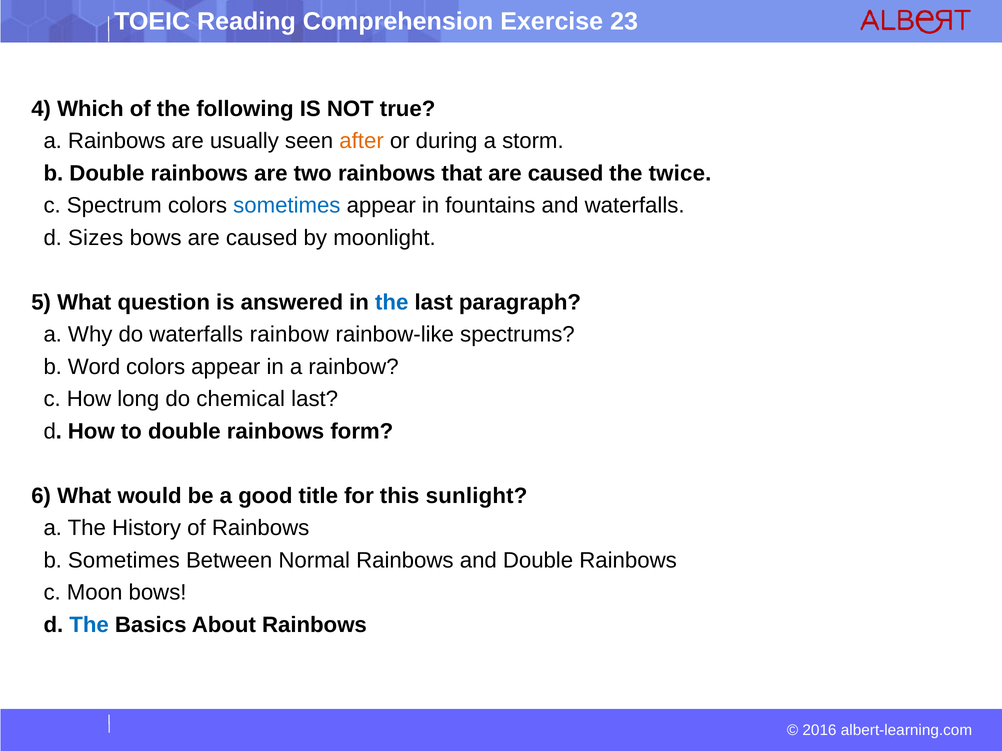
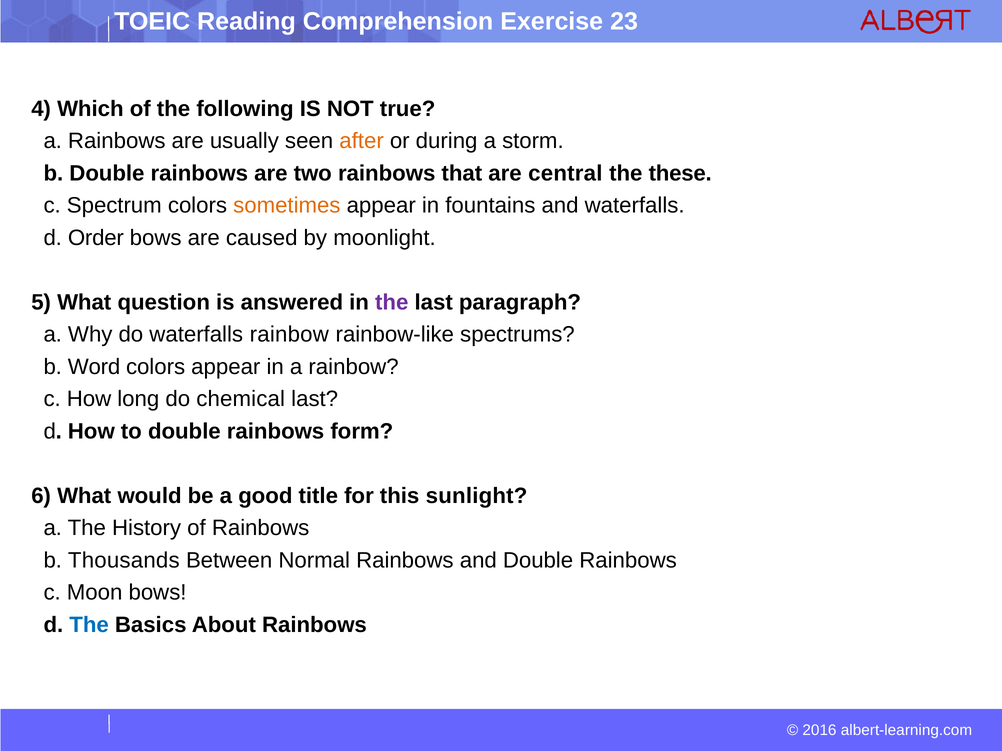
that are caused: caused -> central (565, 173)
twice: twice -> these (680, 173)
sometimes colour: blue -> orange (287, 206)
Sizes: Sizes -> Order (96, 238)
the colour: blue -> purple (392, 302)
b Sometimes: Sometimes -> Thousands (124, 561)
